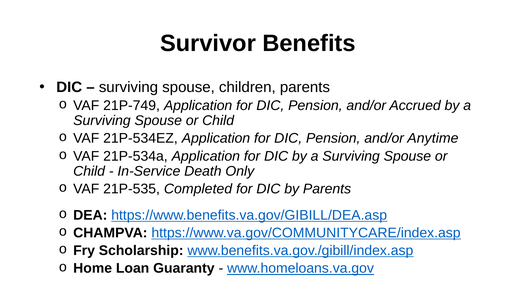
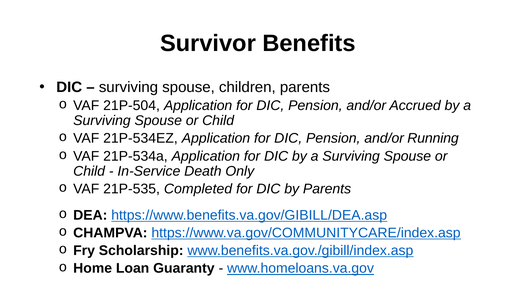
21P-749: 21P-749 -> 21P-504 (132, 106)
Anytime: Anytime -> Running (433, 138)
